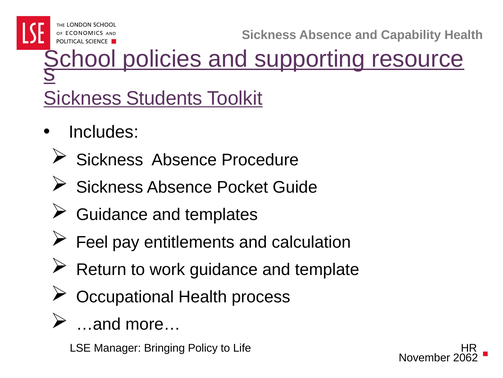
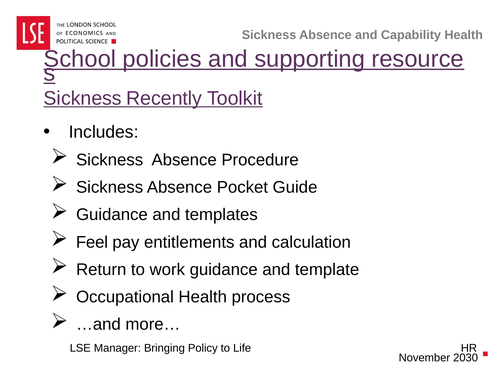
Students: Students -> Recently (164, 98)
2062: 2062 -> 2030 (466, 357)
